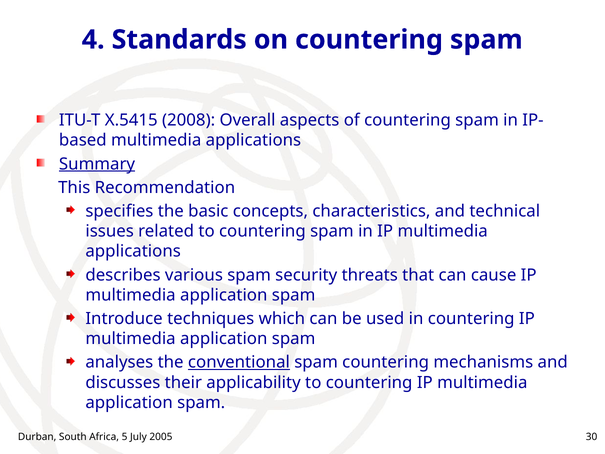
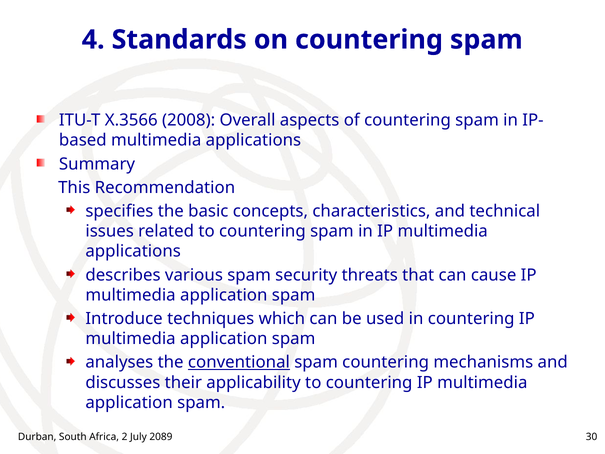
X.5415: X.5415 -> X.3566 (131, 120)
Summary underline: present -> none (97, 164)
5: 5 -> 2 (125, 437)
2005: 2005 -> 2089 (161, 437)
